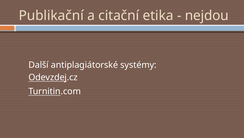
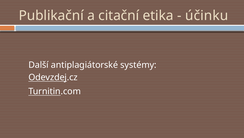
nejdou: nejdou -> účinku (207, 15)
